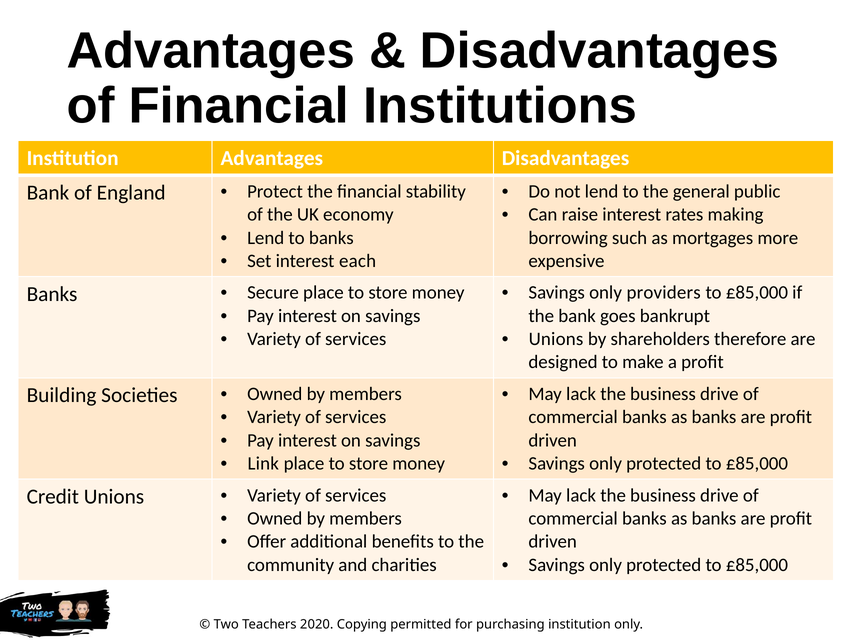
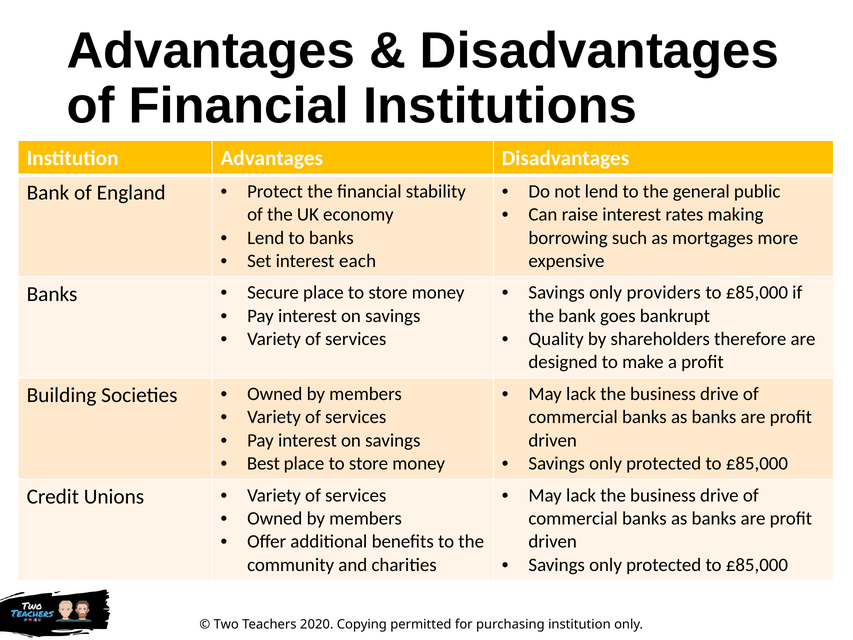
Unions: Unions -> Quality (556, 339)
Link: Link -> Best (263, 463)
